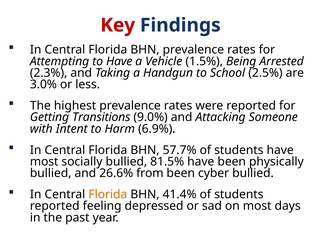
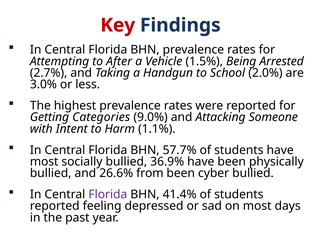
to Have: Have -> After (119, 61)
2.3%: 2.3% -> 2.7% (49, 73)
2.5%: 2.5% -> 2.0% (265, 73)
Transitions: Transitions -> Categories (101, 117)
6.9%: 6.9% -> 1.1% (157, 129)
81.5%: 81.5% -> 36.9% (167, 161)
Florida colour: orange -> purple (108, 194)
